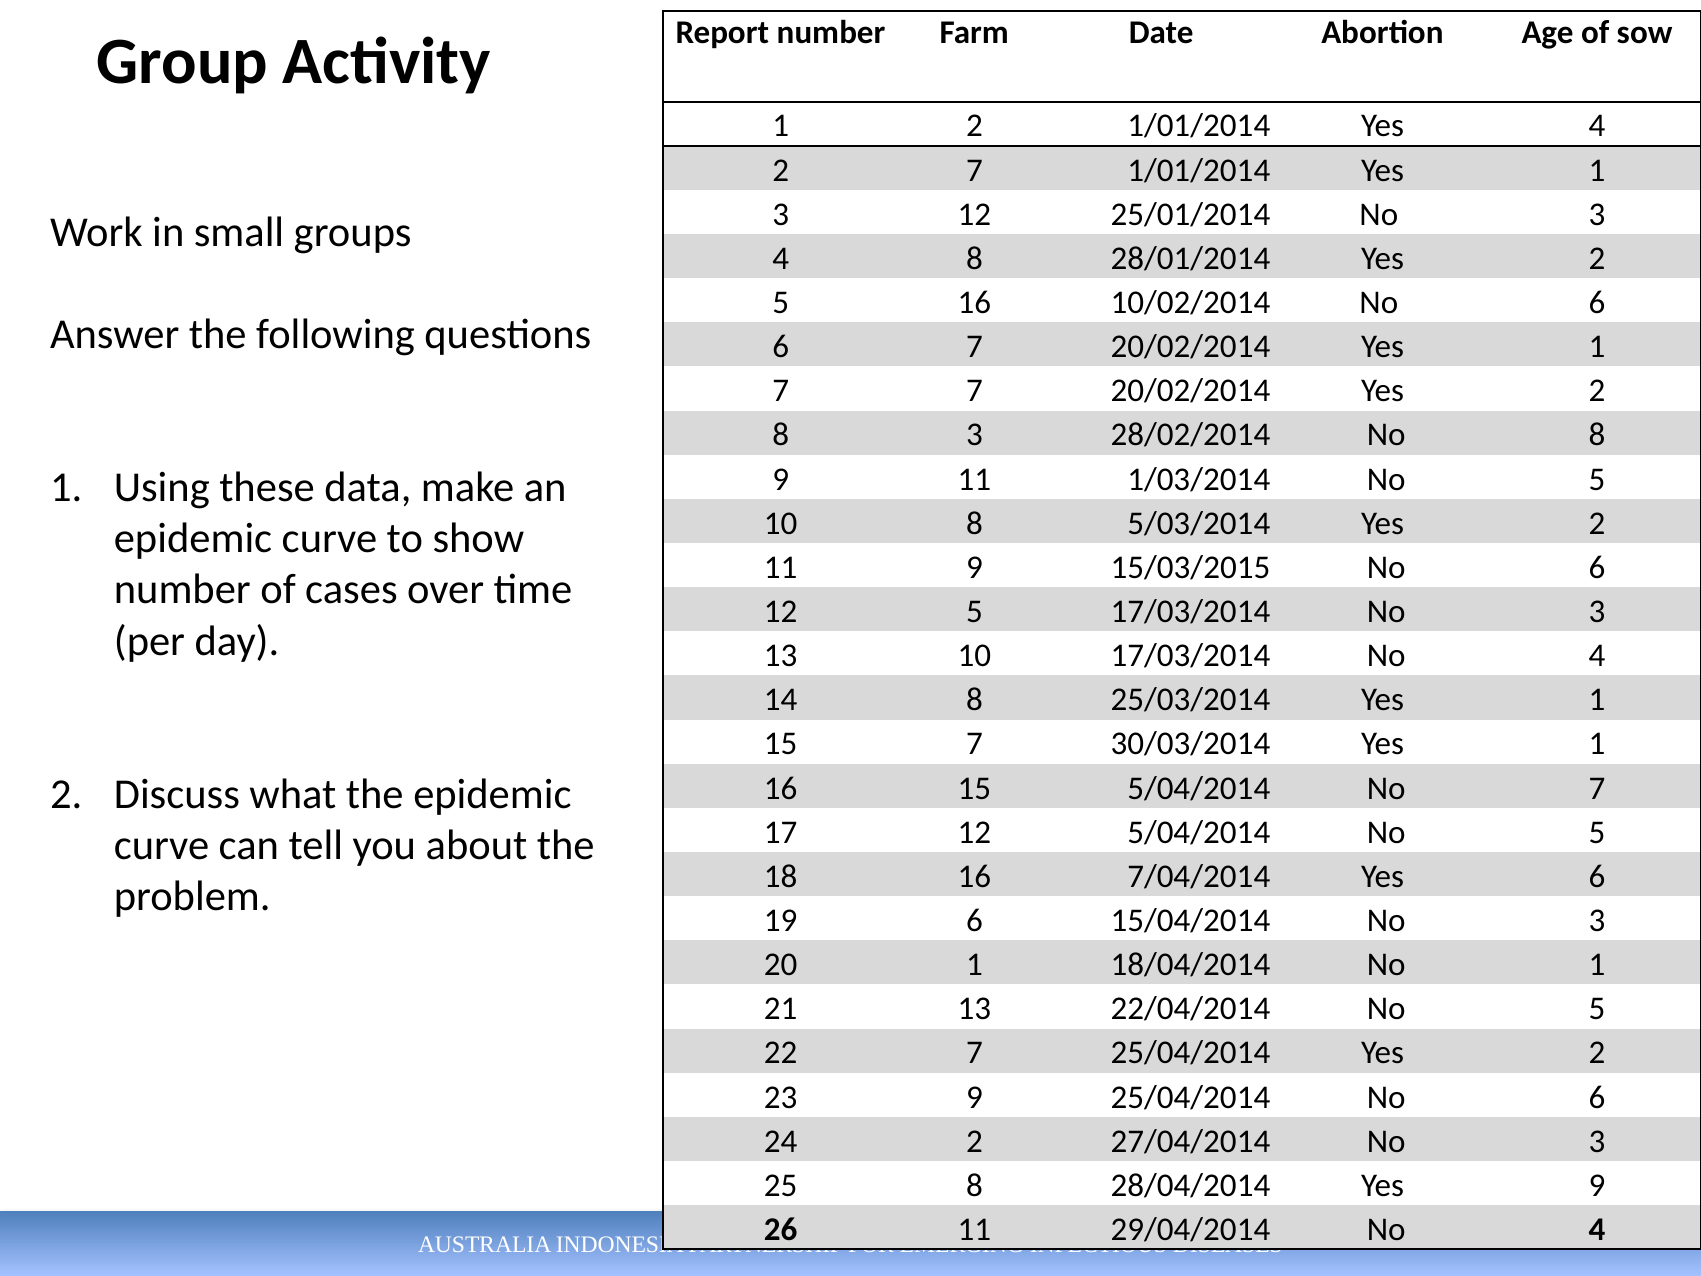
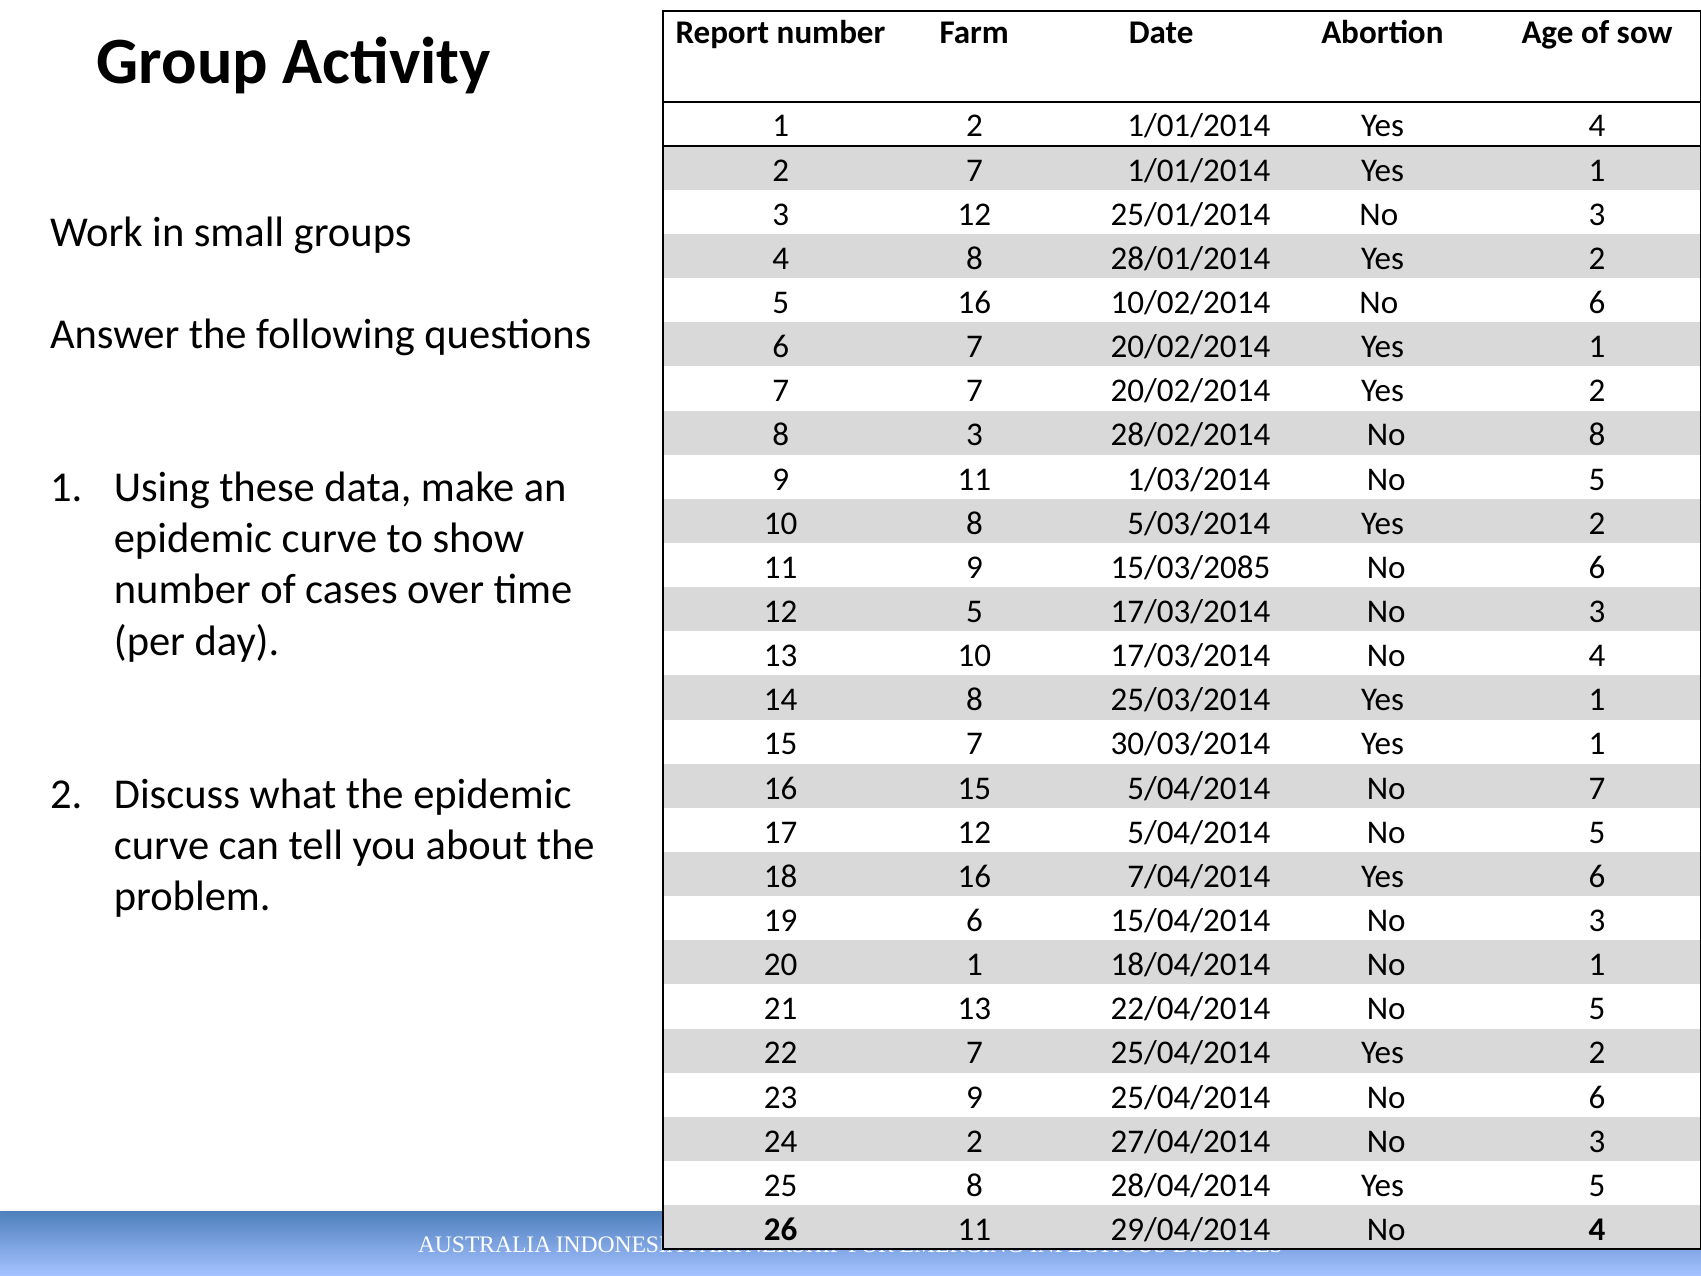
15/03/2015: 15/03/2015 -> 15/03/2085 (1190, 567)
Yes 9: 9 -> 5 (1597, 1185)
